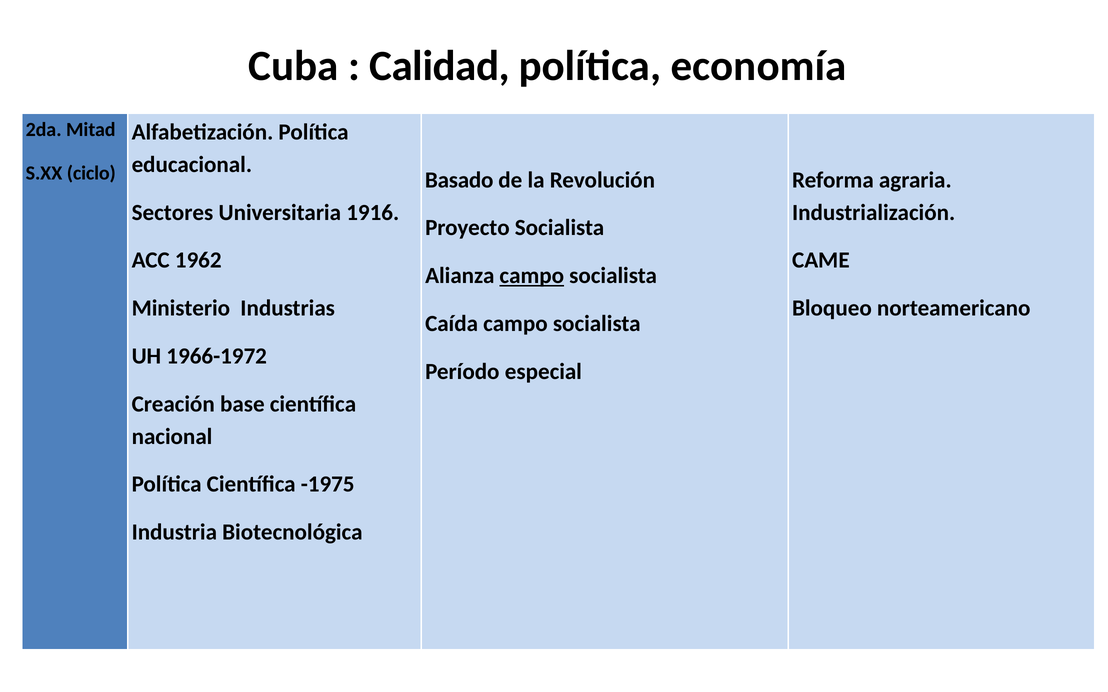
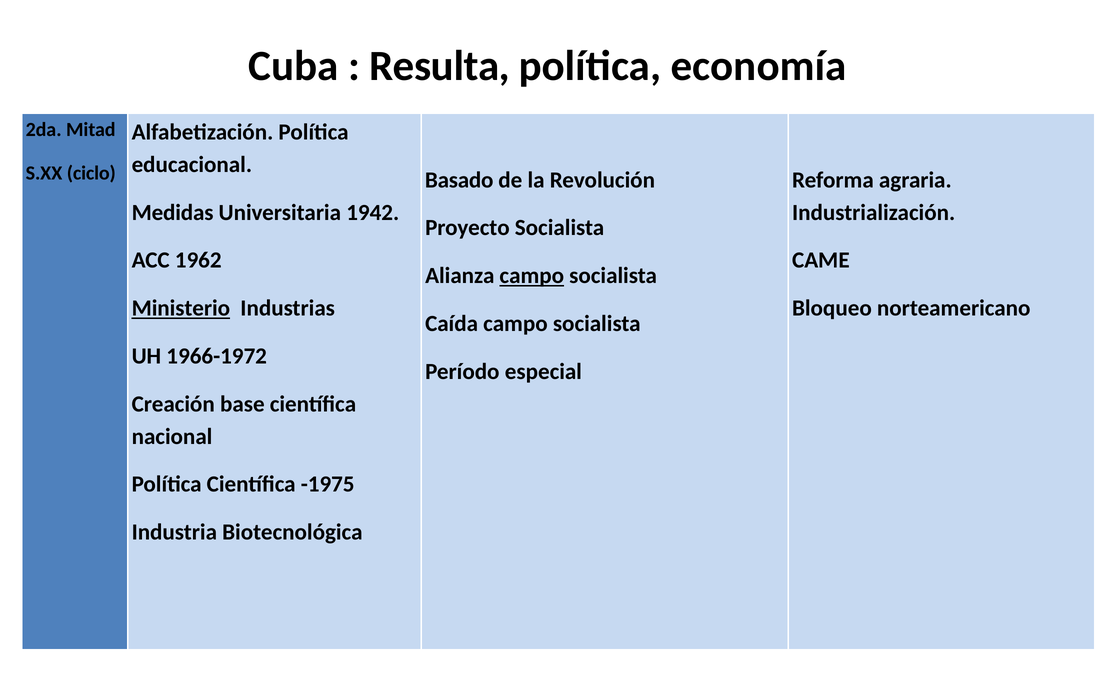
Calidad: Calidad -> Resulta (440, 66)
Sectores: Sectores -> Medidas (173, 213)
1916: 1916 -> 1942 (373, 213)
Ministerio underline: none -> present (181, 308)
